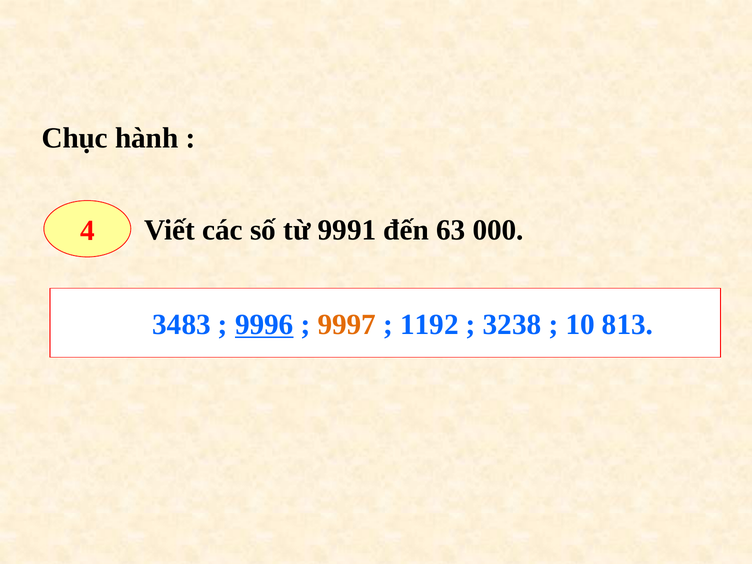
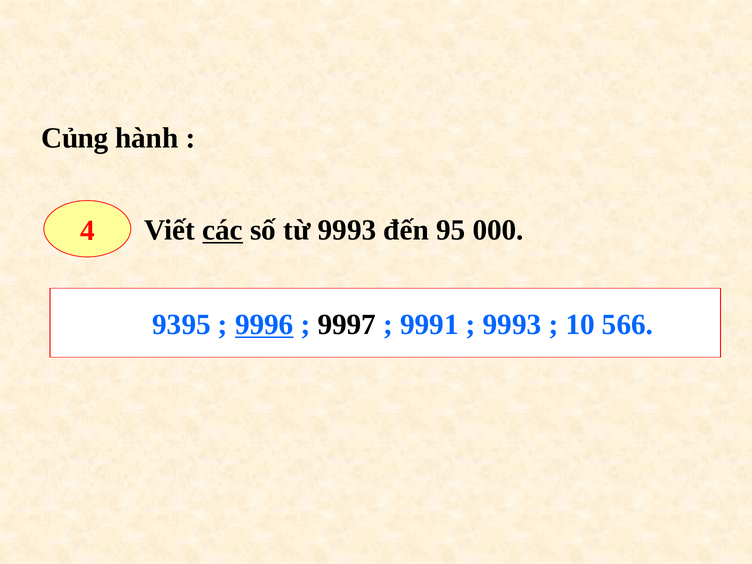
Chục: Chục -> Củng (75, 138)
các underline: none -> present (223, 230)
từ 9991: 9991 -> 9993 (347, 230)
63: 63 -> 95 (451, 230)
3483: 3483 -> 9395 (182, 325)
9997 colour: orange -> black (347, 325)
1192: 1192 -> 9991 (429, 325)
3238: 3238 -> 9993 (512, 325)
813: 813 -> 566 (628, 325)
